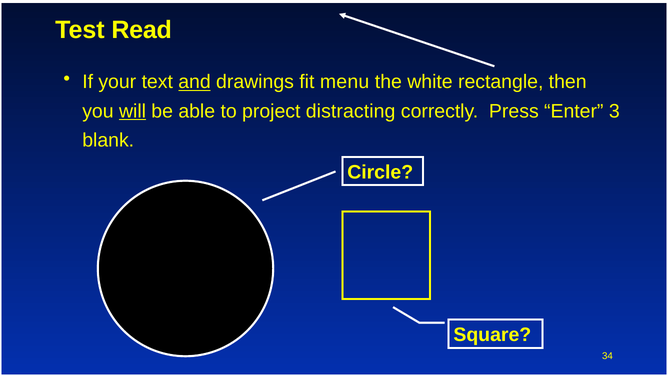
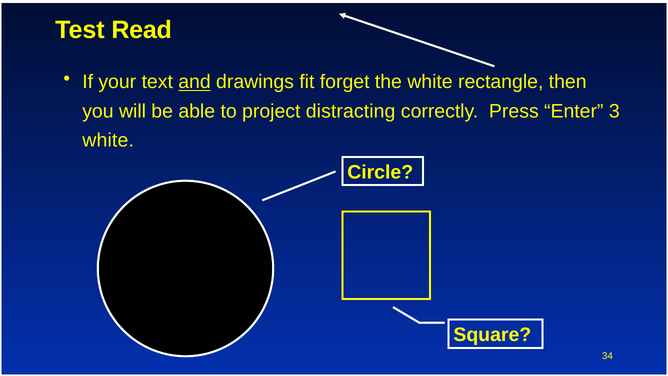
menu: menu -> forget (345, 82)
will underline: present -> none (133, 111)
blank: blank -> white (108, 140)
